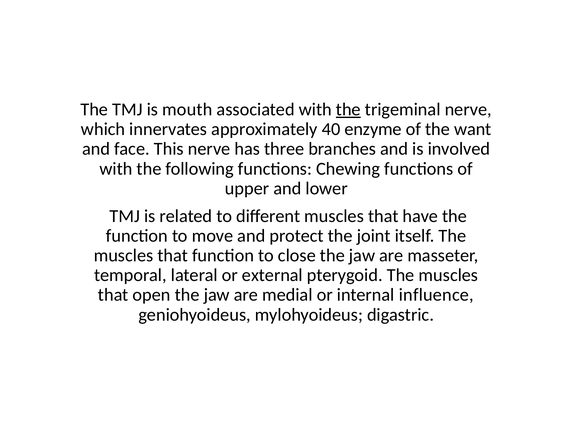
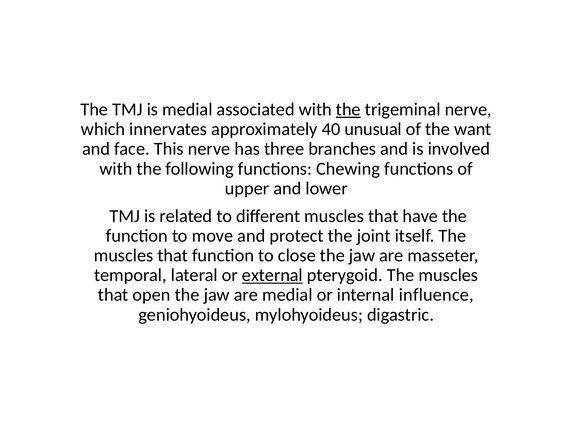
is mouth: mouth -> medial (187, 110)
enzyme: enzyme -> unusual (373, 129)
external underline: none -> present (272, 276)
